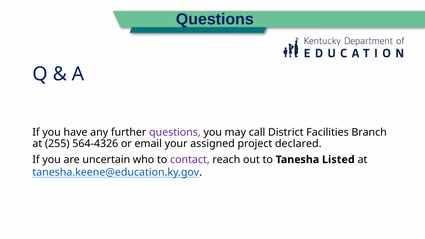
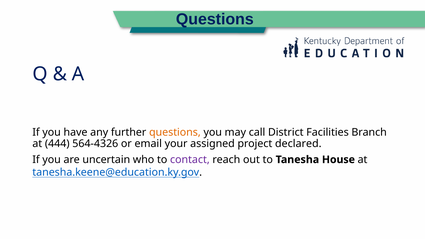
questions colour: purple -> orange (175, 132)
255: 255 -> 444 (57, 144)
Listed: Listed -> House (338, 160)
